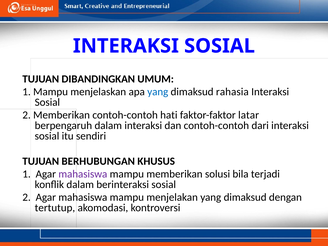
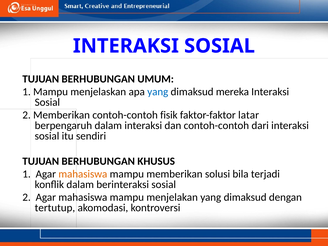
DIBANDINGKAN: DIBANDINGKAN -> BERHUBUNGAN (98, 79)
rahasia: rahasia -> mereka (232, 92)
hati: hati -> fisik (169, 115)
mahasiswa colour: purple -> orange (83, 174)
